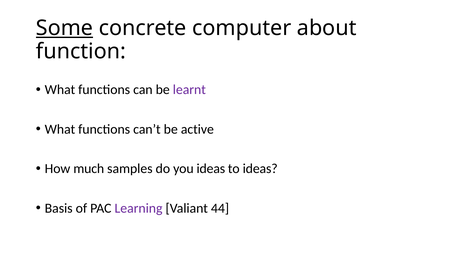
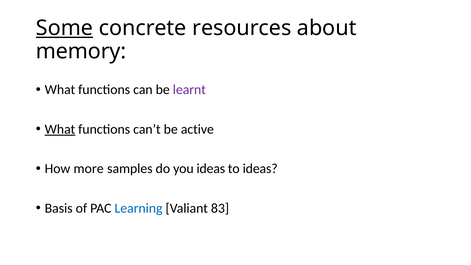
computer: computer -> resources (242, 28)
function: function -> memory (81, 51)
What underline: none -> present (60, 129)
much: much -> more (89, 169)
Learning colour: purple -> blue (139, 208)
44: 44 -> 83 (220, 208)
